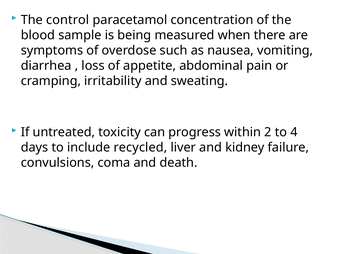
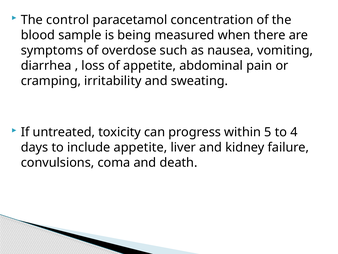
2: 2 -> 5 (268, 132)
include recycled: recycled -> appetite (140, 147)
